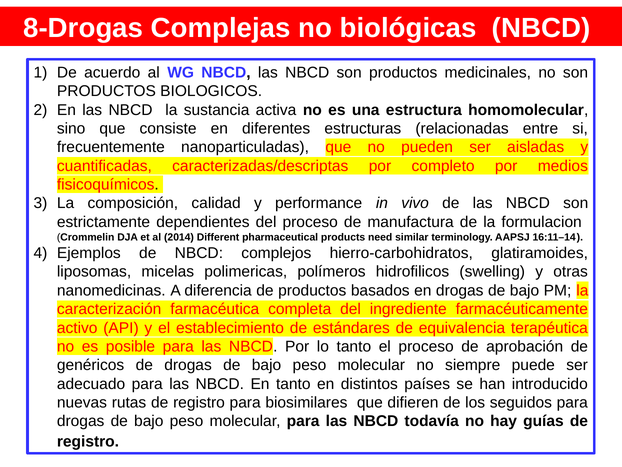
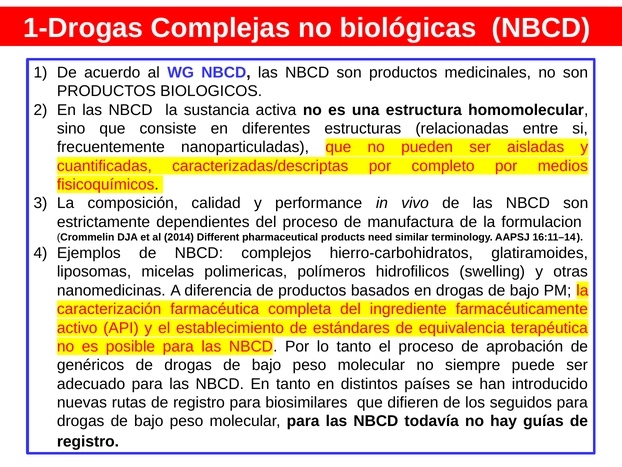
8-Drogas: 8-Drogas -> 1-Drogas (83, 28)
